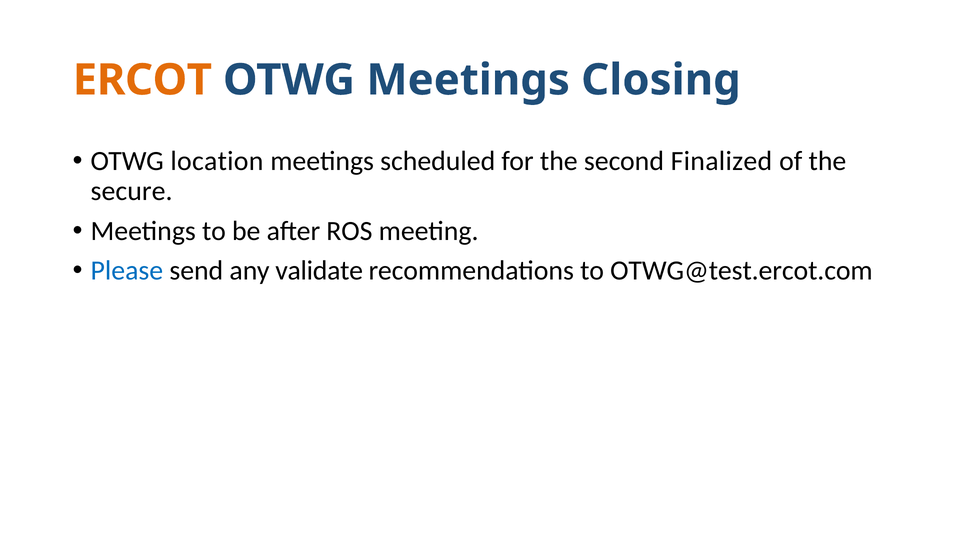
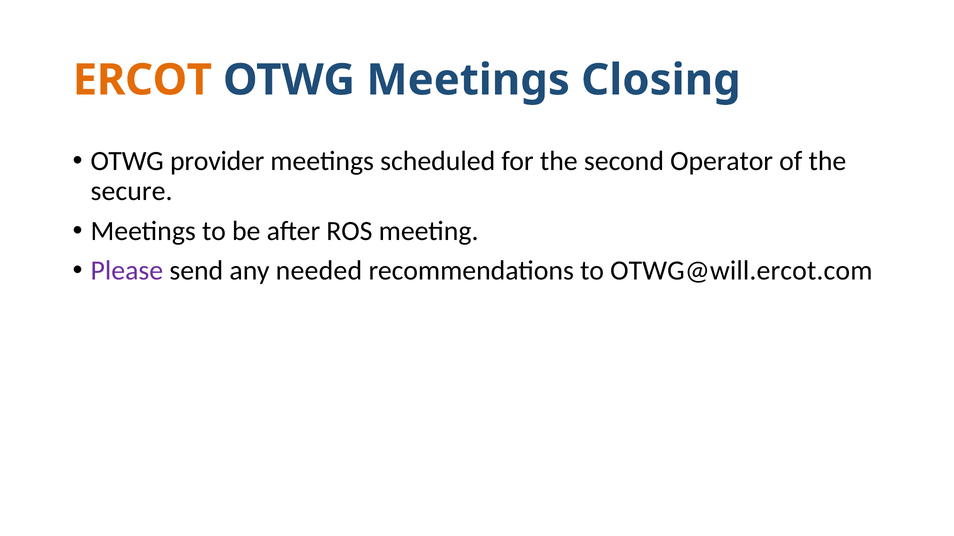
location: location -> provider (217, 161)
Finalized: Finalized -> Operator (722, 161)
Please colour: blue -> purple (127, 271)
validate: validate -> needed (319, 271)
OTWG@test.ercot.com: OTWG@test.ercot.com -> OTWG@will.ercot.com (741, 271)
